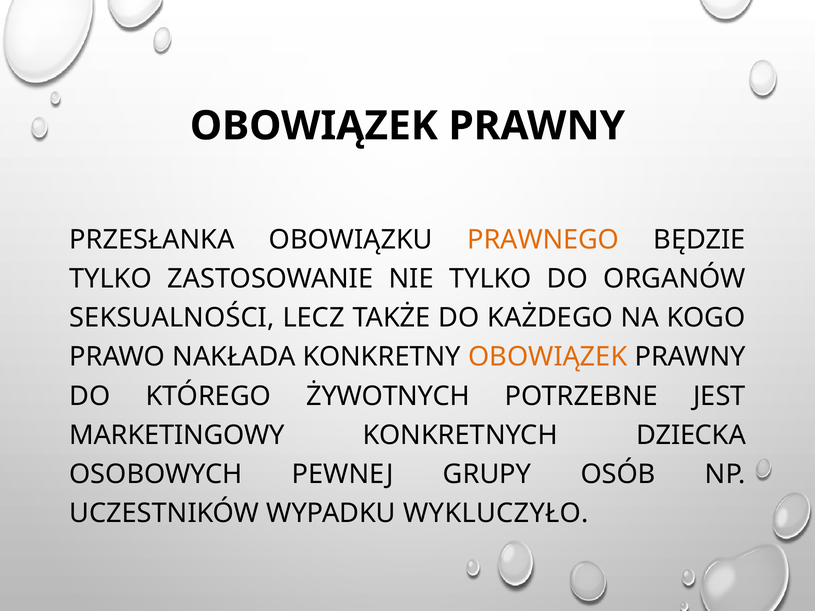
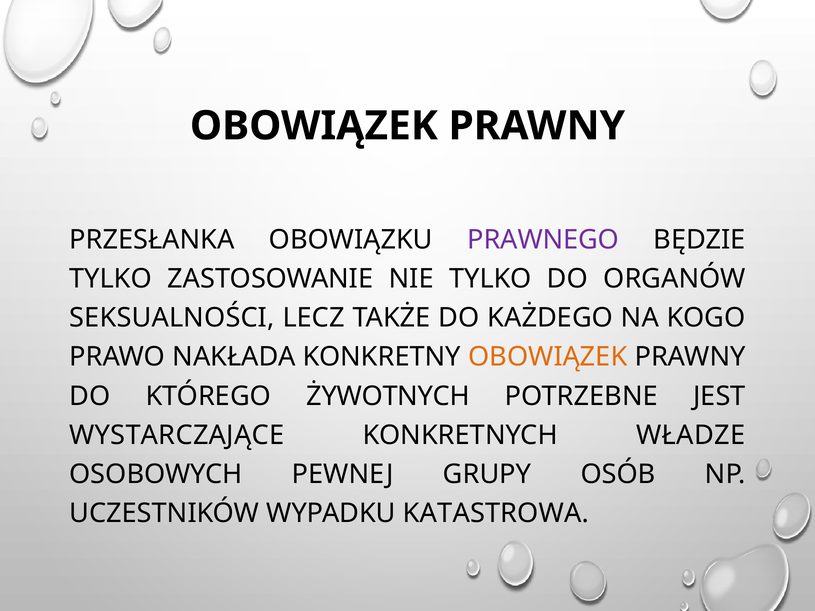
PRAWNEGO colour: orange -> purple (543, 240)
MARKETINGOWY: MARKETINGOWY -> WYSTARCZAJĄCE (177, 435)
DZIECKA: DZIECKA -> WŁADZE (691, 435)
WYKLUCZYŁO: WYKLUCZYŁO -> KATASTROWA (496, 514)
